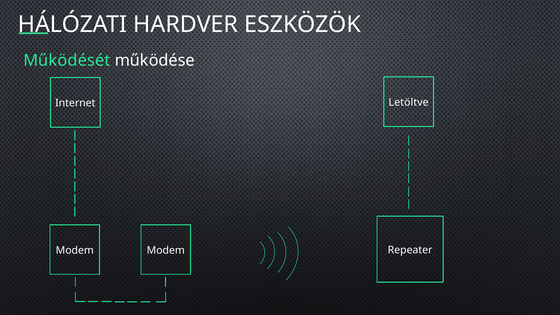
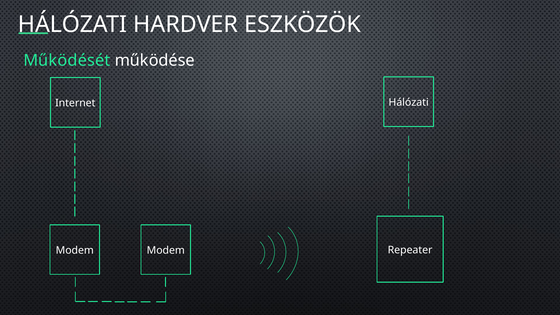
Letöltve: Letöltve -> Hálózati (409, 102)
